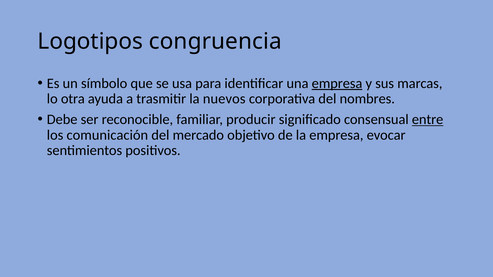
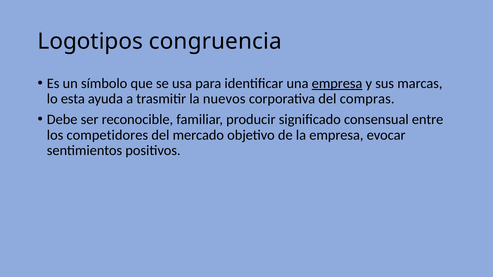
otra: otra -> esta (73, 99)
nombres: nombres -> compras (367, 99)
entre underline: present -> none (428, 120)
comunicación: comunicación -> competidores (107, 135)
